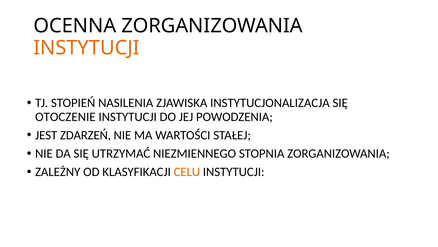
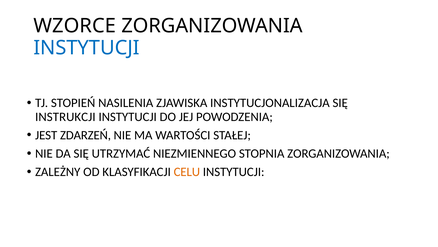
OCENNA: OCENNA -> WZORCE (75, 26)
INSTYTUCJI colour: orange -> blue (87, 48)
OTOCZENIE: OTOCZENIE -> INSTRUKCJI (65, 116)
